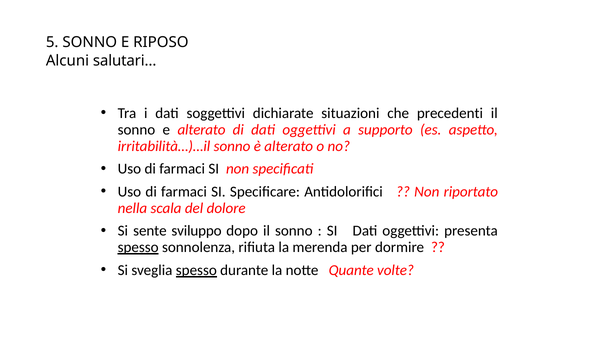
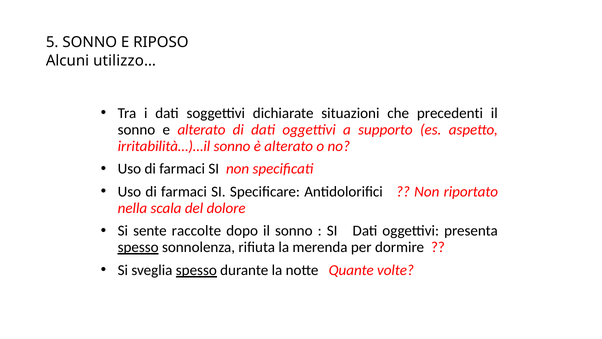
salutari…: salutari… -> utilizzo… (125, 61)
sviluppo: sviluppo -> raccolte (196, 231)
